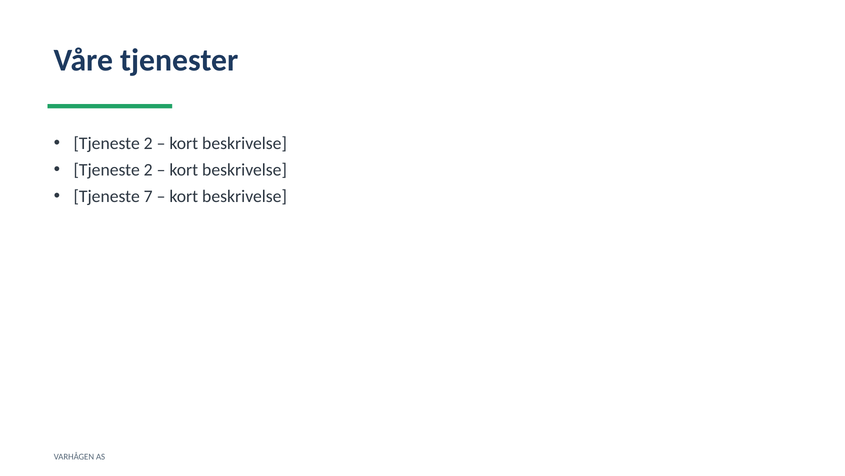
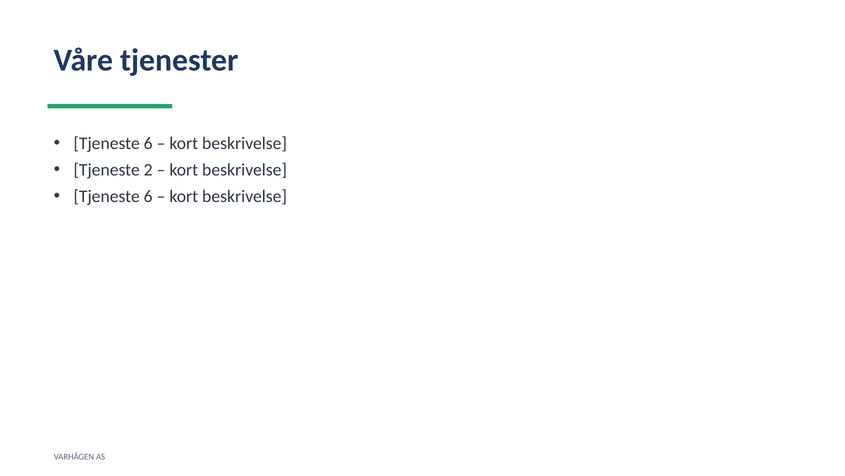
2: 2 -> 6 (148, 143)
7: 7 -> 6 (148, 196)
